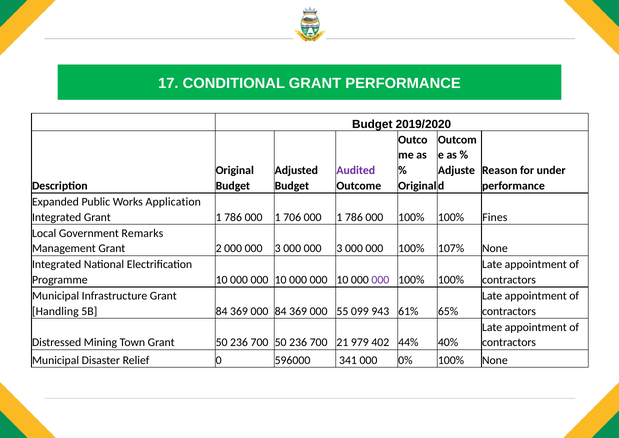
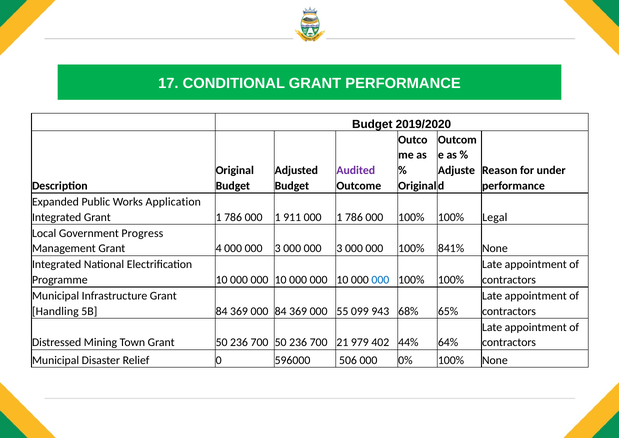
706: 706 -> 911 (292, 217)
Fines: Fines -> Legal (495, 217)
Remarks: Remarks -> Progress (142, 233)
2: 2 -> 4 (219, 249)
107%: 107% -> 841% (451, 249)
000 colour: purple -> blue (380, 280)
61%: 61% -> 68% (408, 311)
40%: 40% -> 64% (448, 343)
341: 341 -> 506 (348, 360)
